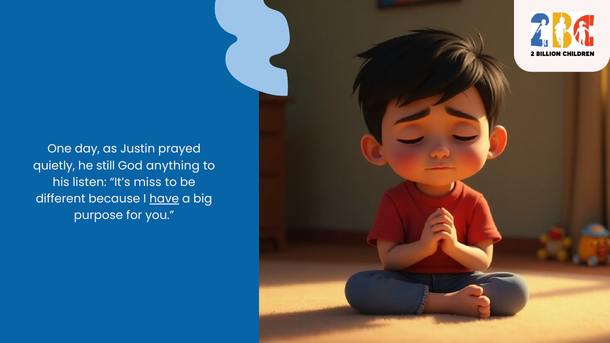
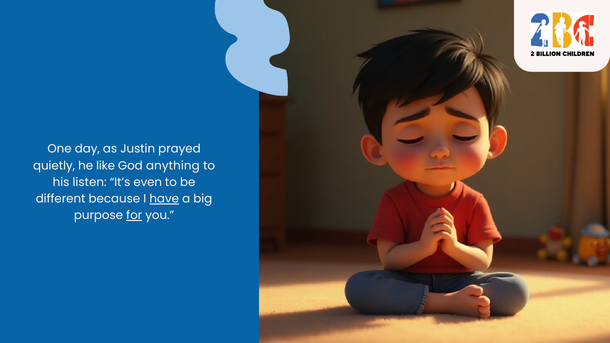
still: still -> like (106, 166)
miss: miss -> even (148, 182)
for underline: none -> present (134, 216)
